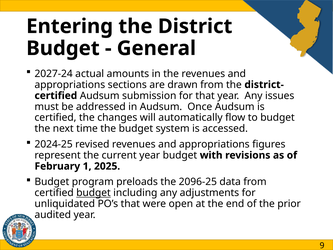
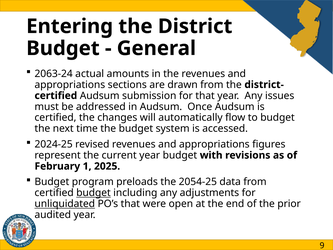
2027-24: 2027-24 -> 2063-24 (54, 74)
2096-25: 2096-25 -> 2054-25 (198, 182)
unliquidated underline: none -> present (65, 204)
